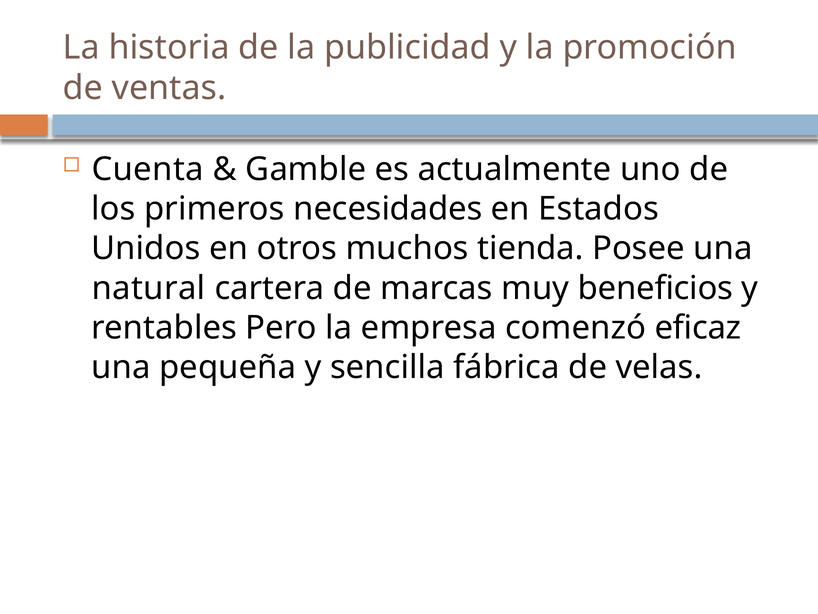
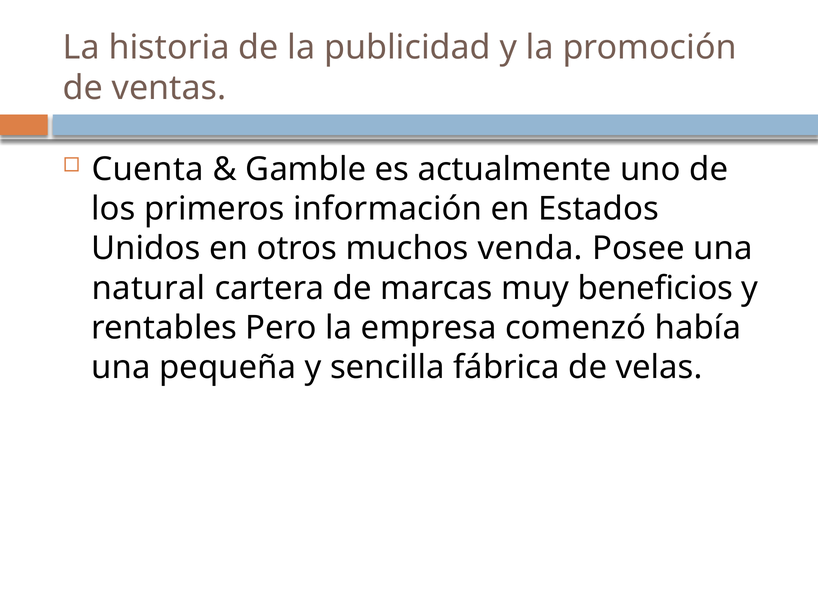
necesidades: necesidades -> información (388, 209)
tienda: tienda -> venda (530, 248)
eficaz: eficaz -> había (698, 327)
